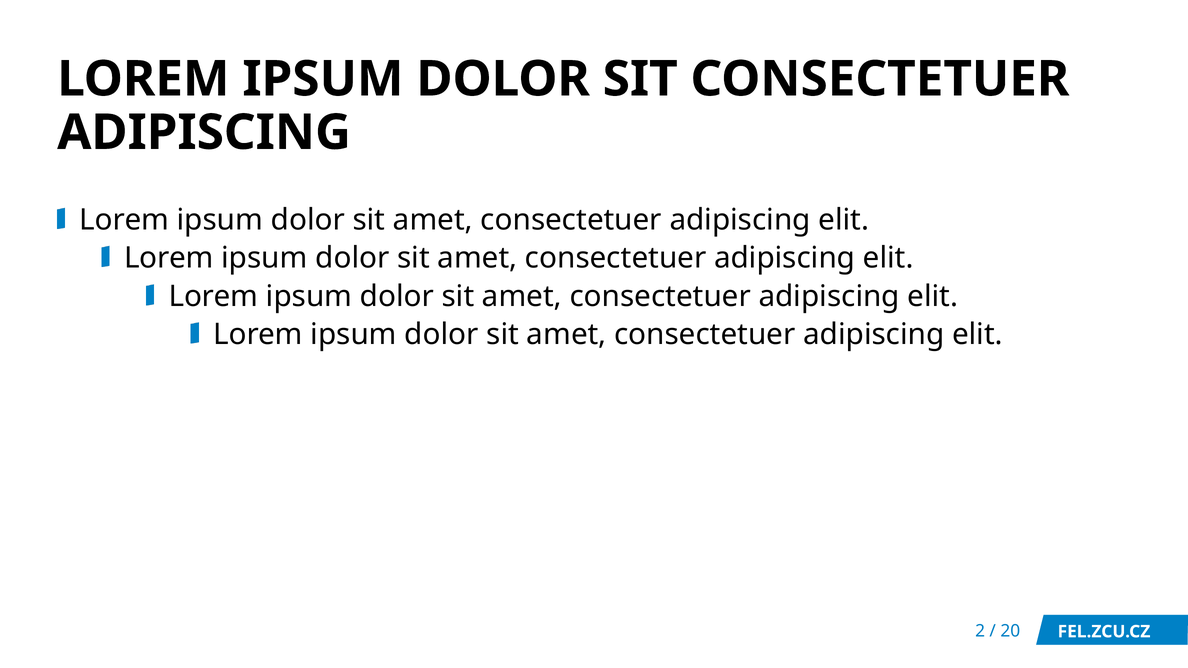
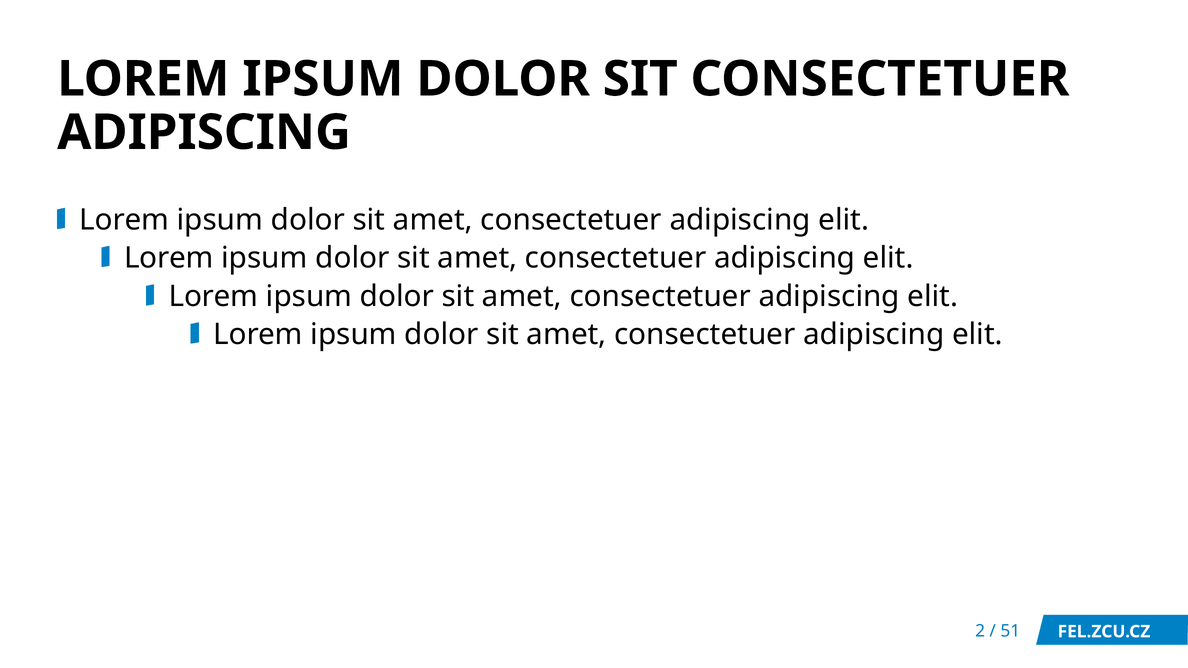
20: 20 -> 51 (1010, 631)
